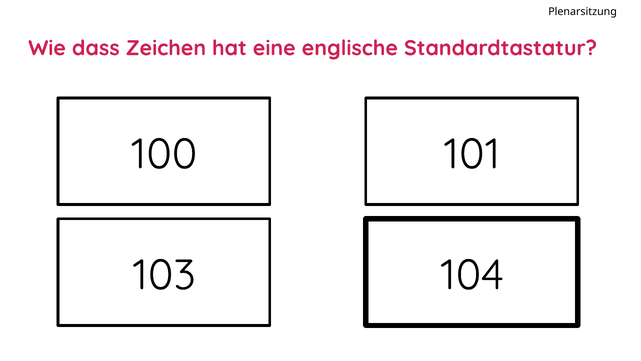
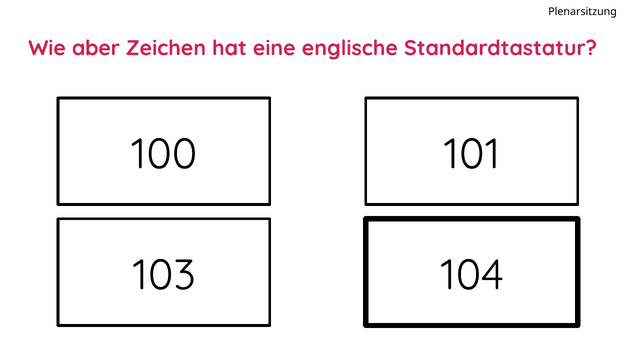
dass: dass -> aber (96, 48)
